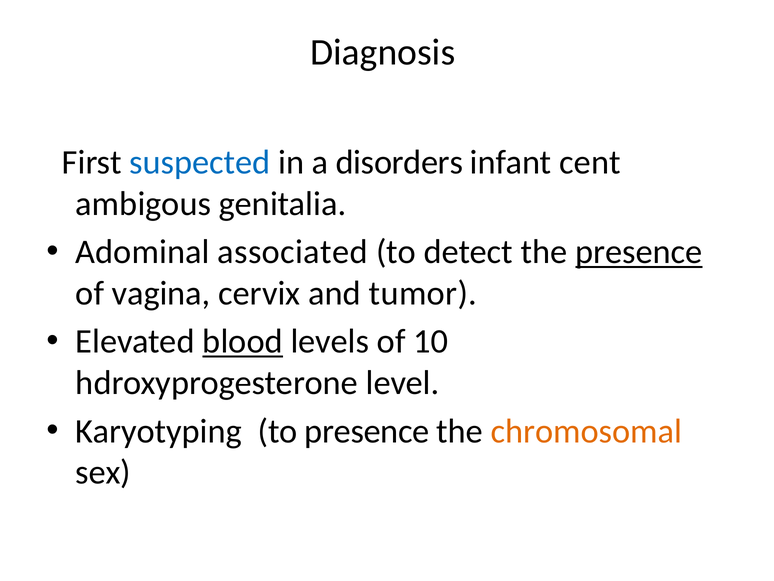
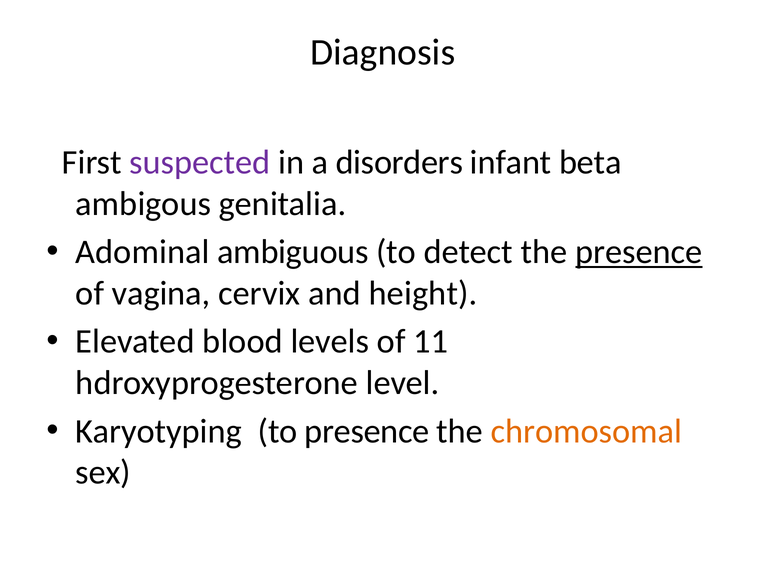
suspected colour: blue -> purple (200, 162)
cent: cent -> beta (590, 162)
associated: associated -> ambiguous (293, 252)
tumor: tumor -> height (423, 293)
blood underline: present -> none (243, 341)
10: 10 -> 11 (431, 341)
